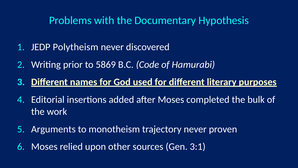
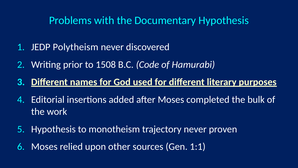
5869: 5869 -> 1508 (106, 64)
Arguments: Arguments -> Hypothesis (53, 129)
3:1: 3:1 -> 1:1 (198, 146)
